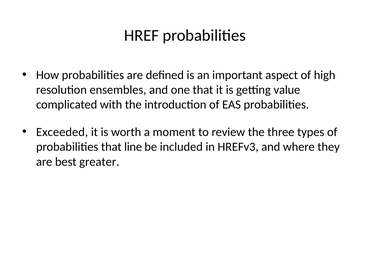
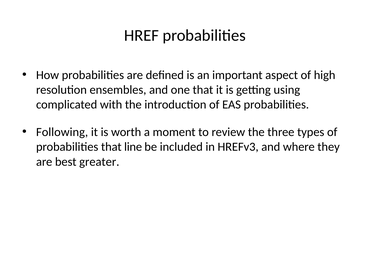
value: value -> using (287, 90)
Exceeded: Exceeded -> Following (62, 132)
